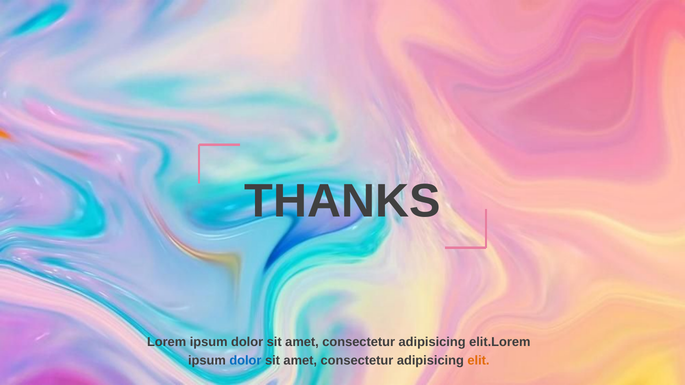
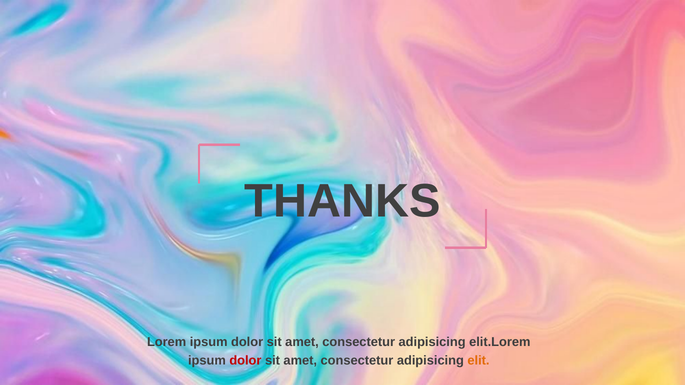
dolor colour: blue -> red (245, 361)
